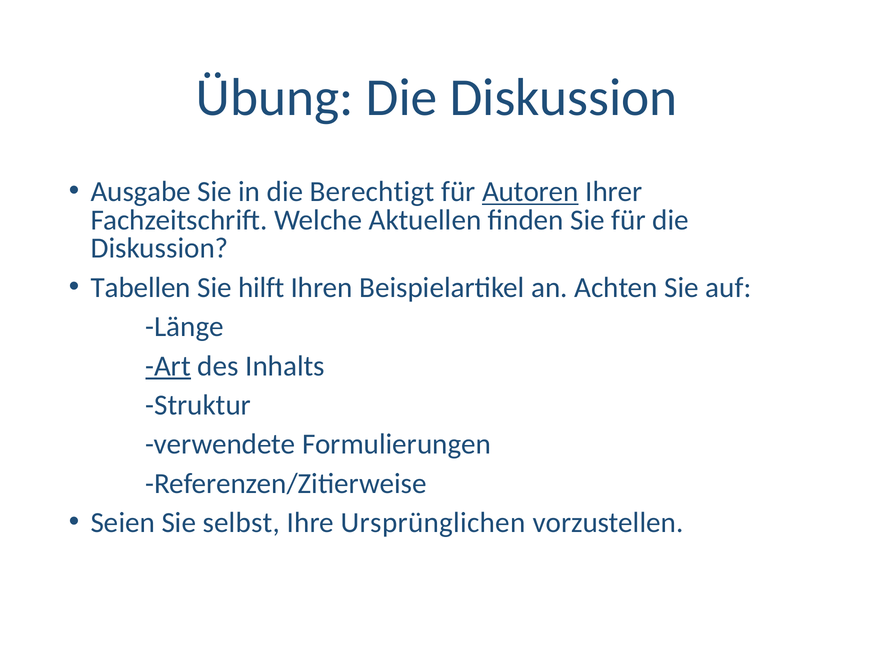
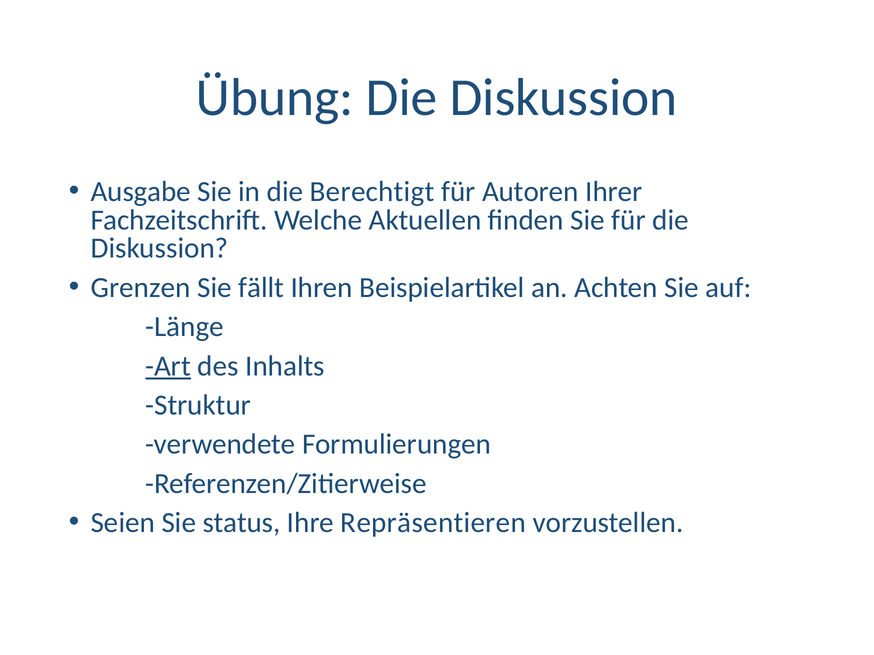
Autoren underline: present -> none (530, 192)
Tabellen: Tabellen -> Grenzen (141, 288)
hilft: hilft -> fällt (261, 288)
selbst: selbst -> status (242, 523)
Ursprünglichen: Ursprünglichen -> Repräsentieren (433, 523)
